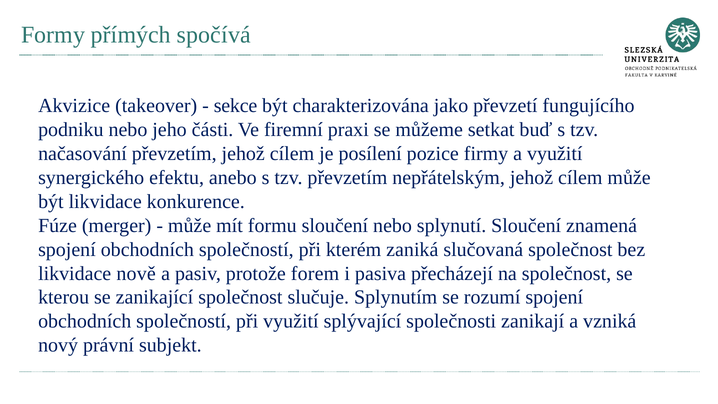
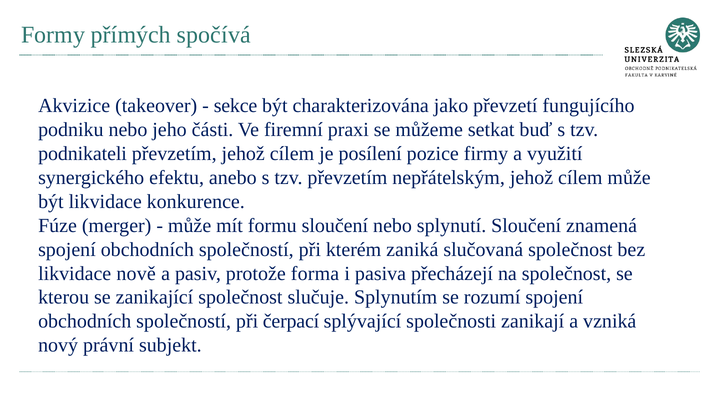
načasování: načasování -> podnikateli (83, 154)
forem: forem -> forma (315, 273)
při využití: využití -> čerpací (291, 321)
